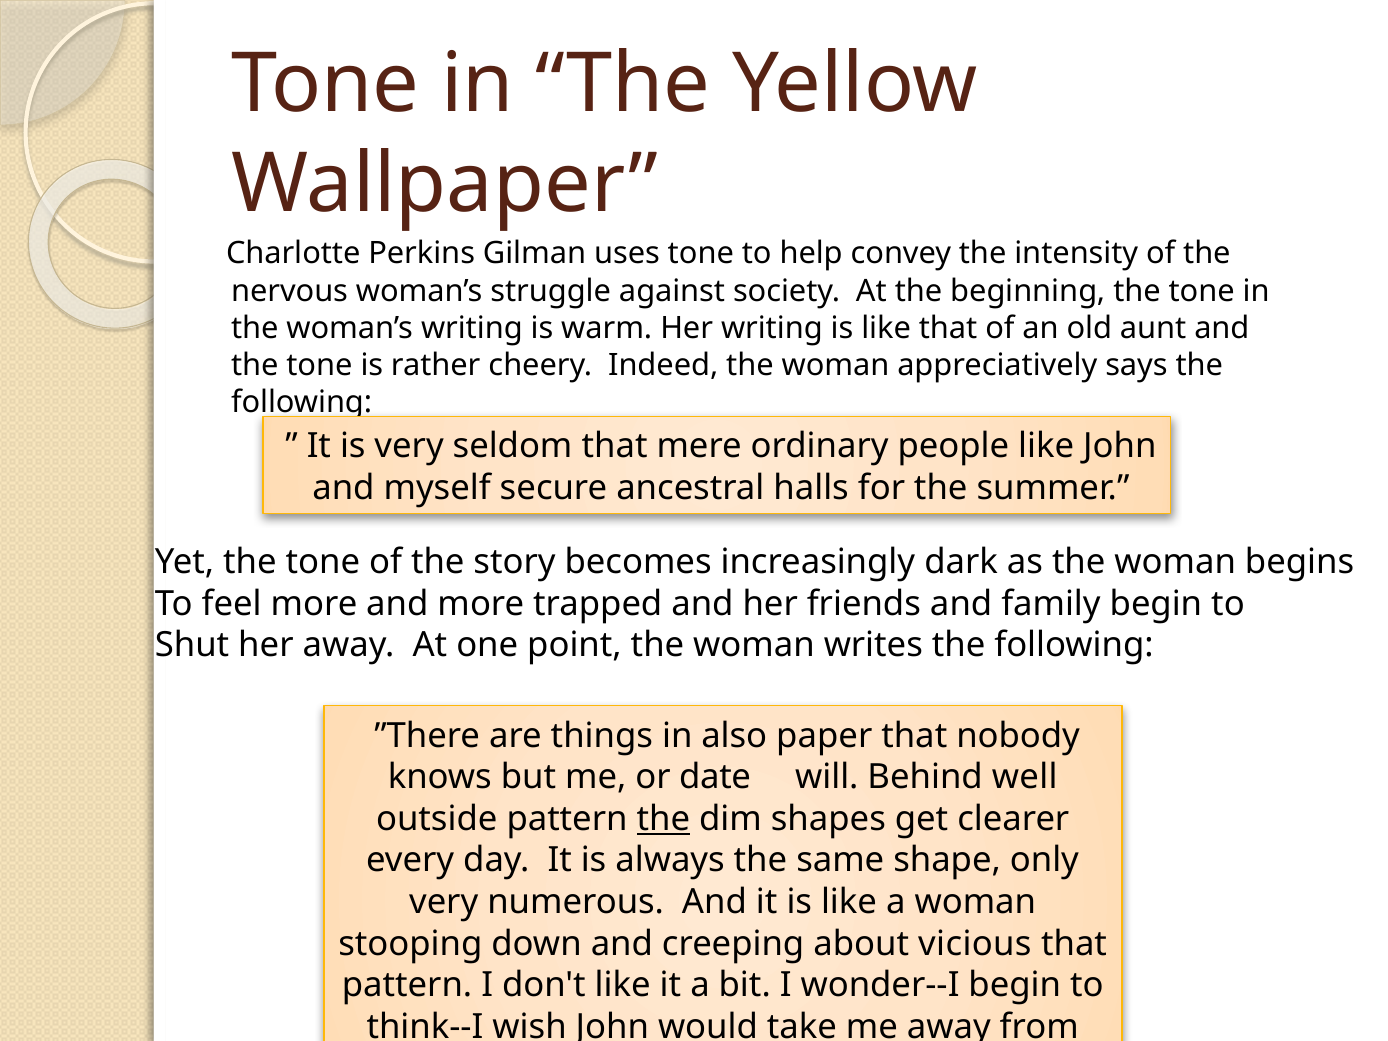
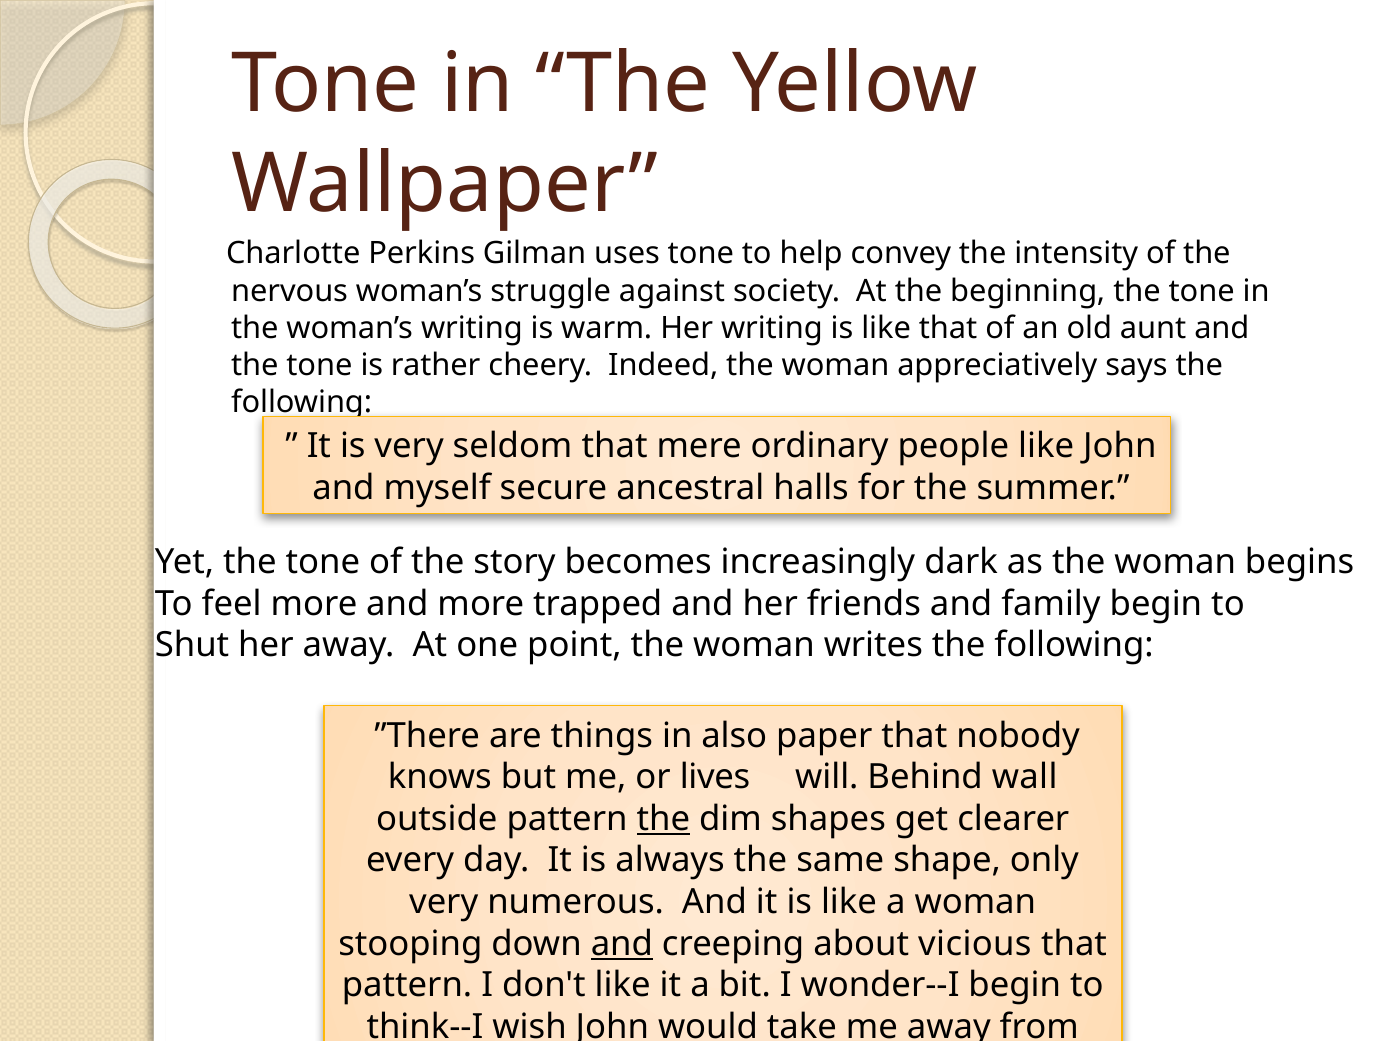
date: date -> lives (715, 777)
well: well -> wall (1025, 777)
and underline: none -> present (622, 944)
